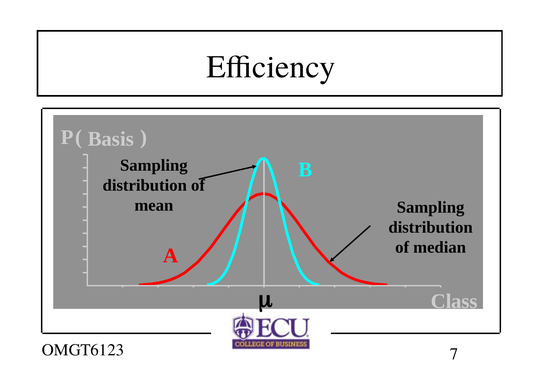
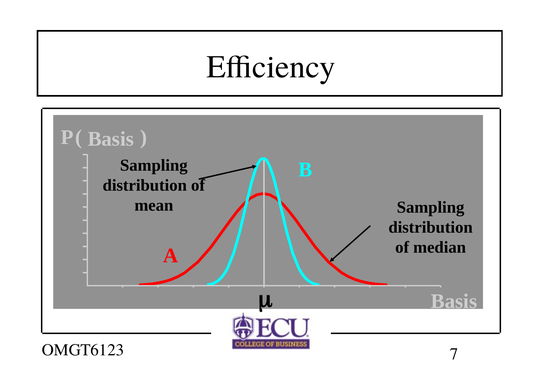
Class: Class -> Basis (454, 302)
